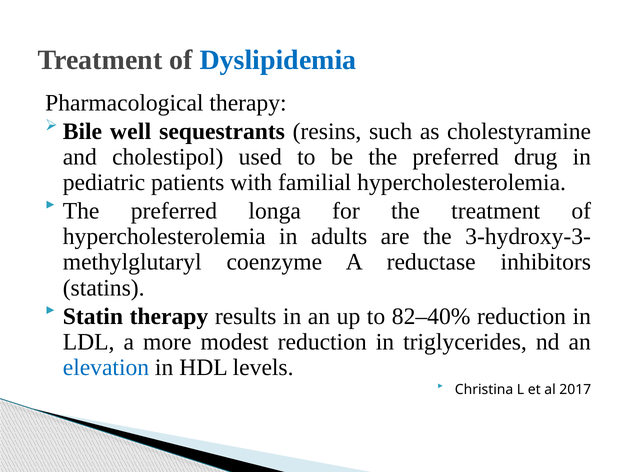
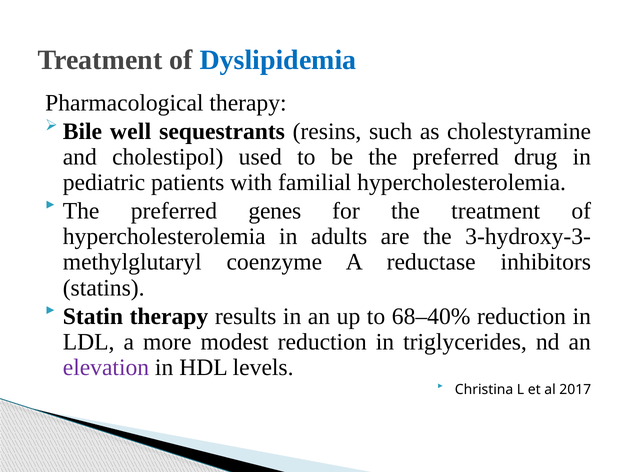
longa: longa -> genes (275, 211)
82–40%: 82–40% -> 68–40% (431, 316)
elevation colour: blue -> purple (106, 367)
